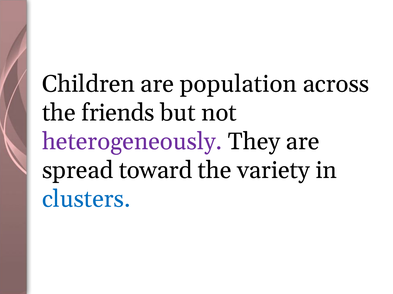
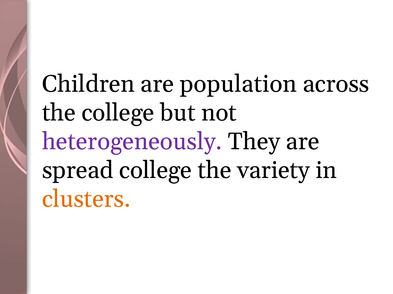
the friends: friends -> college (118, 113)
spread toward: toward -> college (156, 171)
clusters colour: blue -> orange (86, 199)
